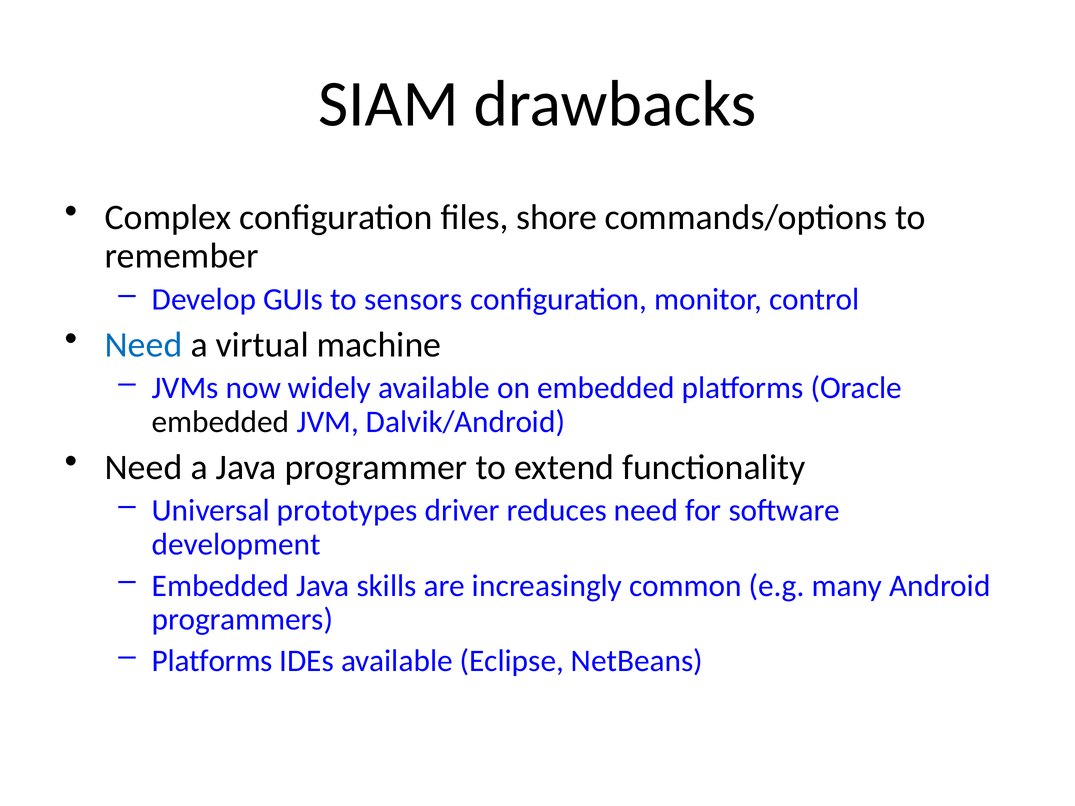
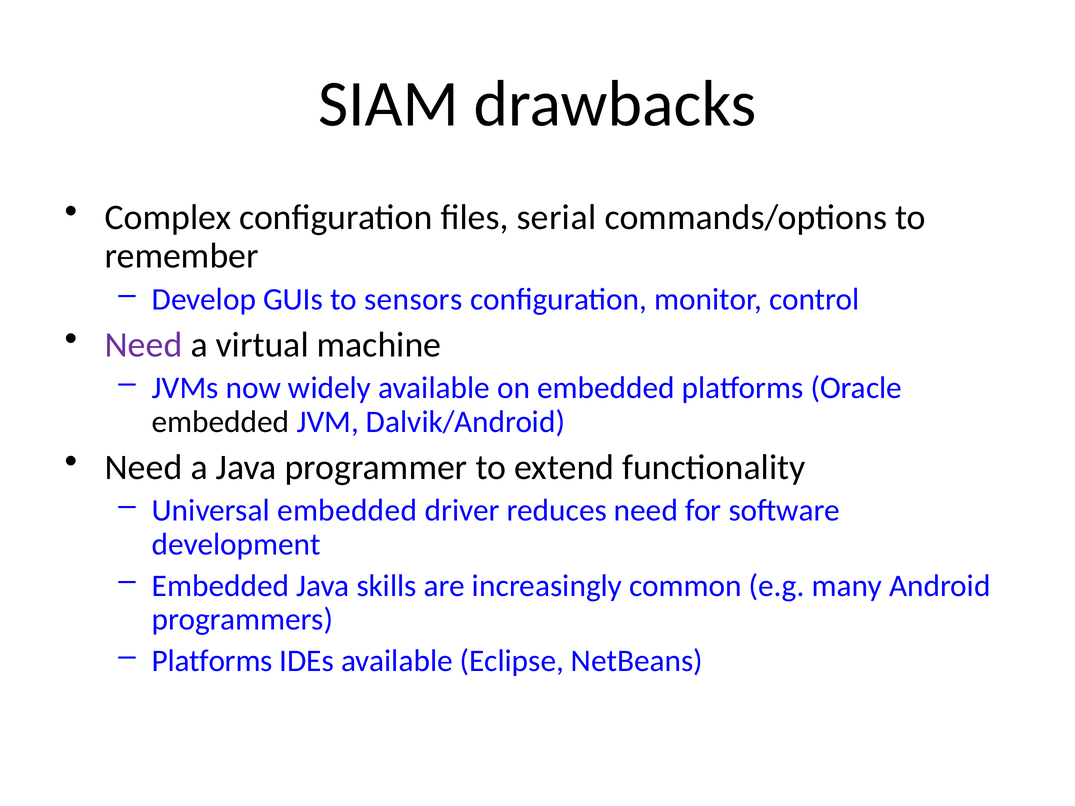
shore: shore -> serial (556, 218)
Need colour: blue -> purple (144, 345)
Universal prototypes: prototypes -> embedded (347, 511)
